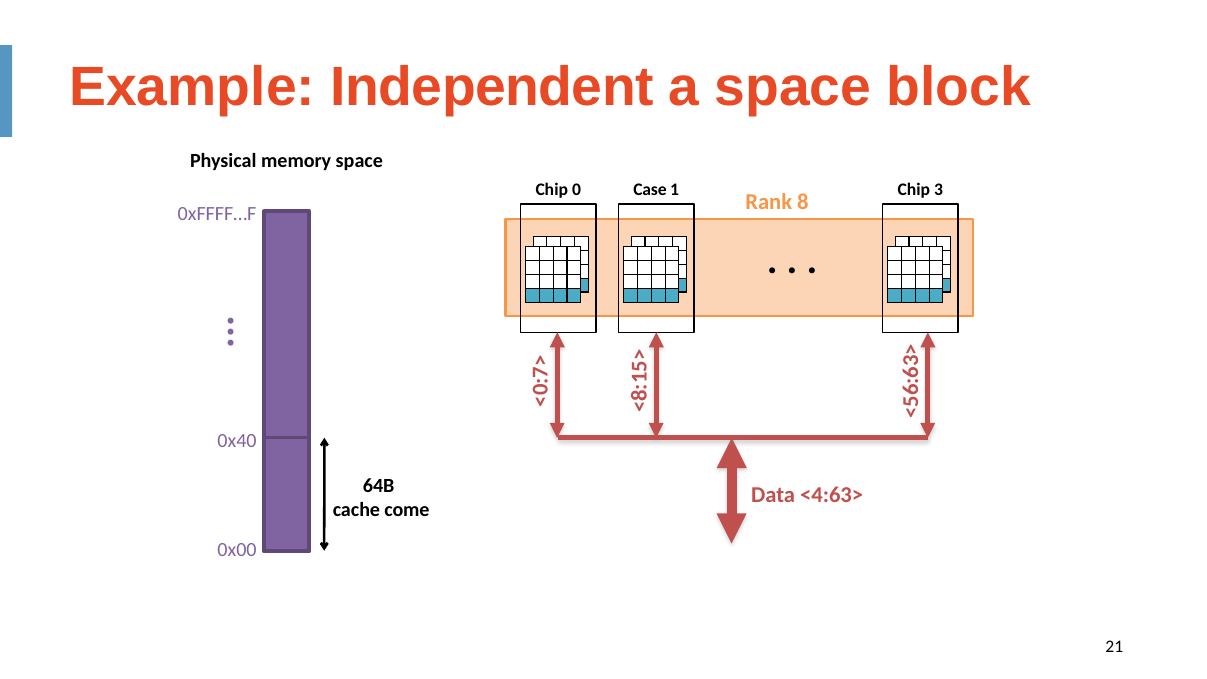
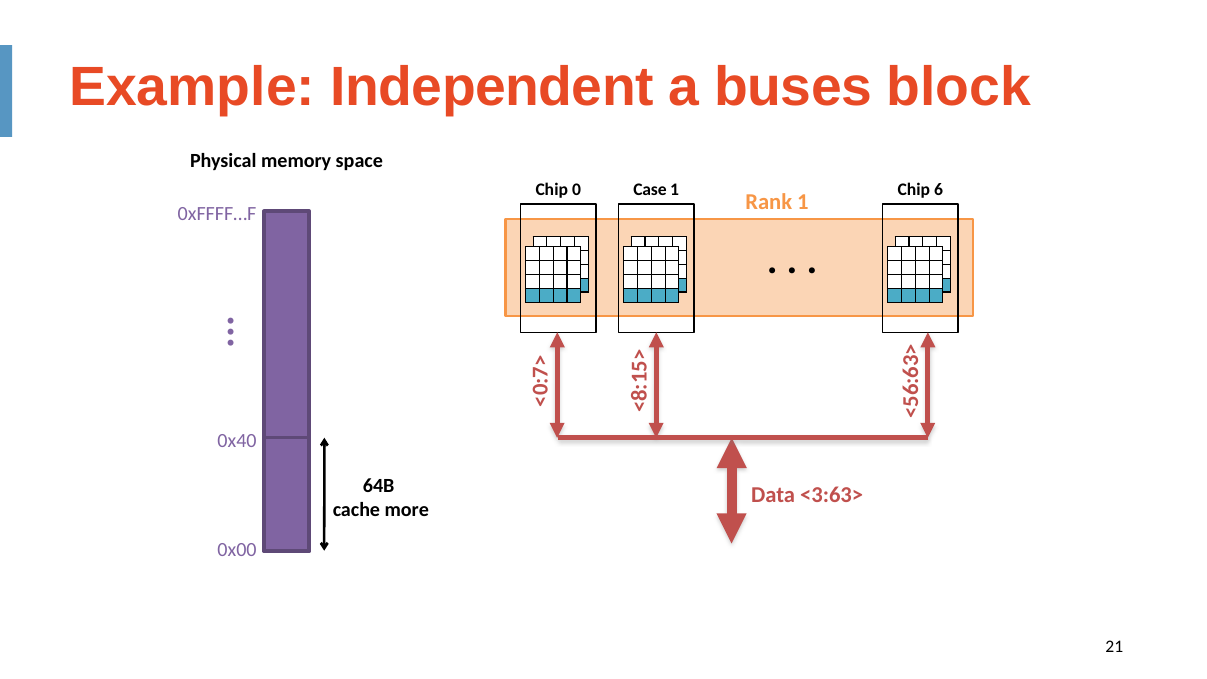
a space: space -> buses (793, 88)
Chip 3: 3 -> 6 (939, 190)
Rank 8: 8 -> 1 (803, 202)
<4:63>: <4:63> -> <3:63> (832, 495)
come: come -> more (407, 510)
